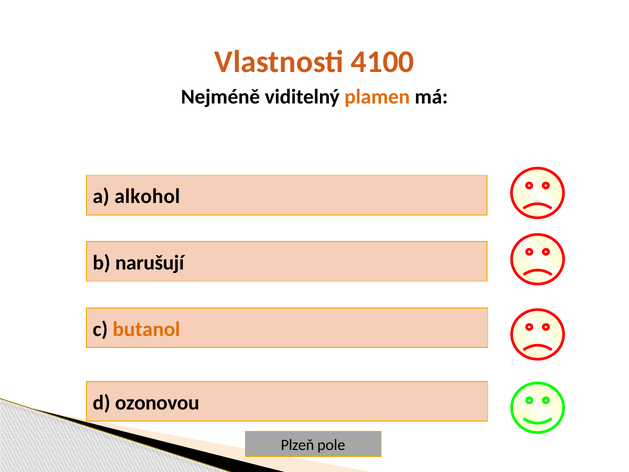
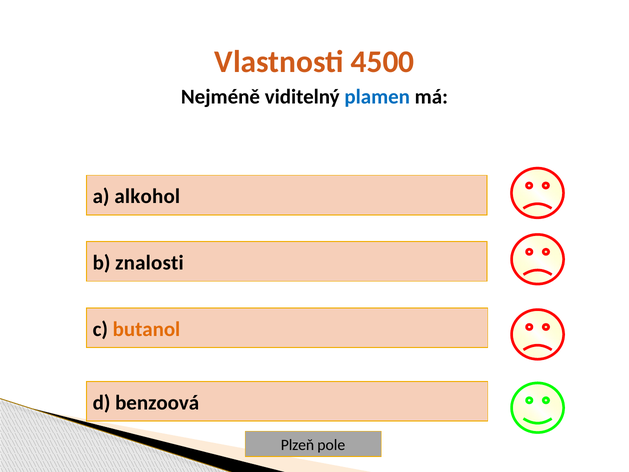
4100: 4100 -> 4500 (383, 62)
plamen colour: orange -> blue (377, 97)
narušují: narušují -> znalosti (149, 263)
ozonovou: ozonovou -> benzoová (157, 402)
